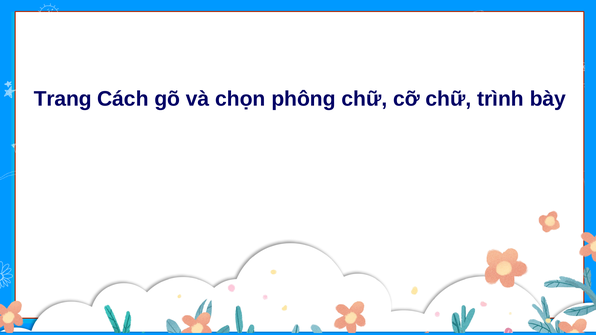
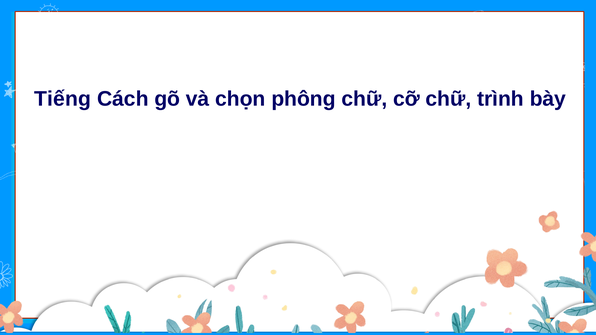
Trang: Trang -> Tiếng (63, 99)
